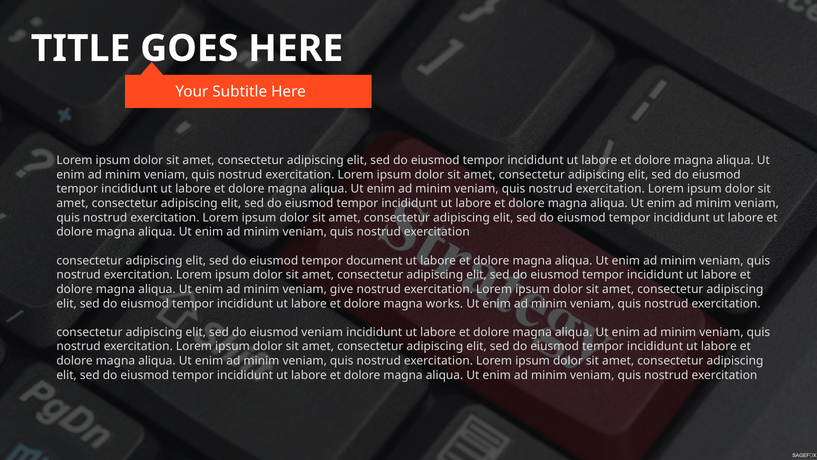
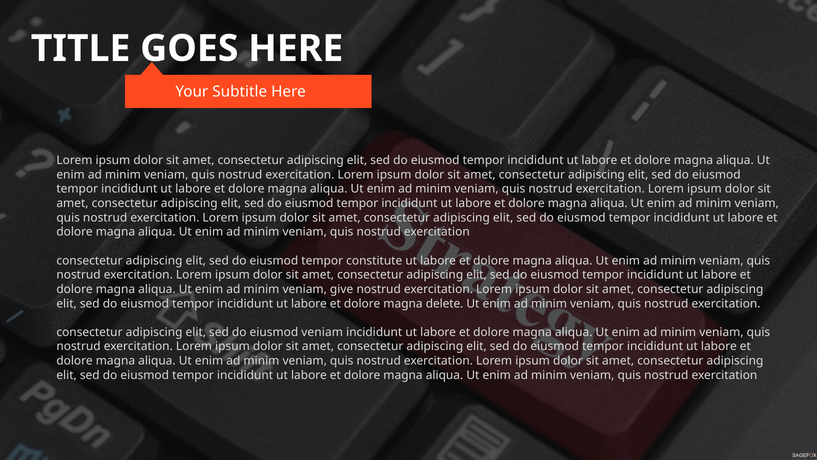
document: document -> constitute (374, 260)
works: works -> delete (445, 303)
